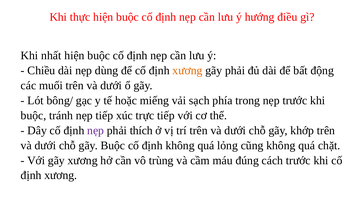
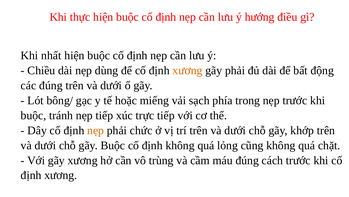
các muối: muối -> đúng (51, 85)
nẹp colour: purple -> orange (96, 130)
thích: thích -> chức (141, 130)
